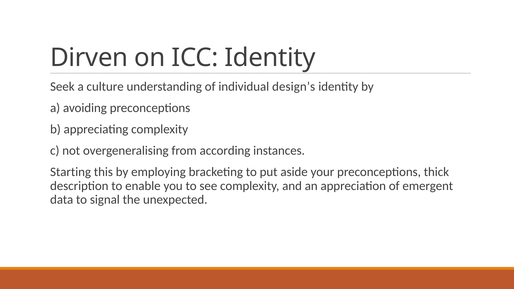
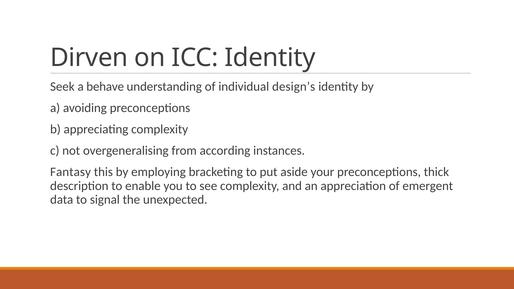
culture: culture -> behave (105, 87)
Starting: Starting -> Fantasy (71, 172)
